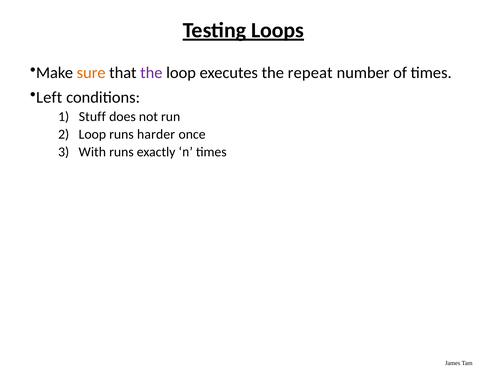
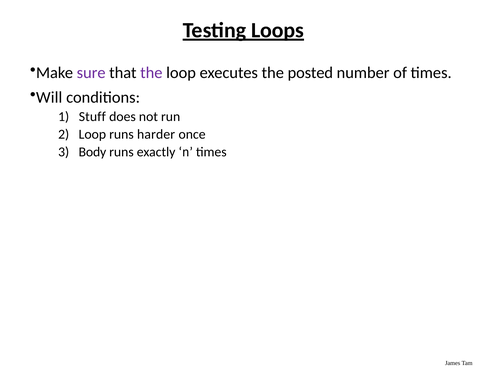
sure colour: orange -> purple (91, 73)
repeat: repeat -> posted (310, 73)
Left: Left -> Will (49, 97)
With: With -> Body (92, 152)
